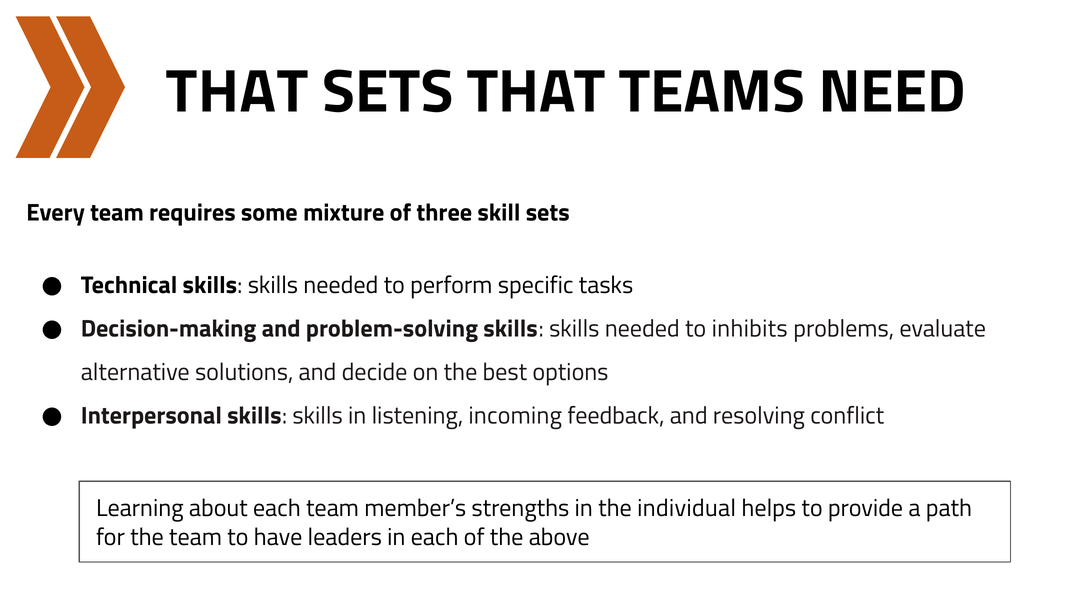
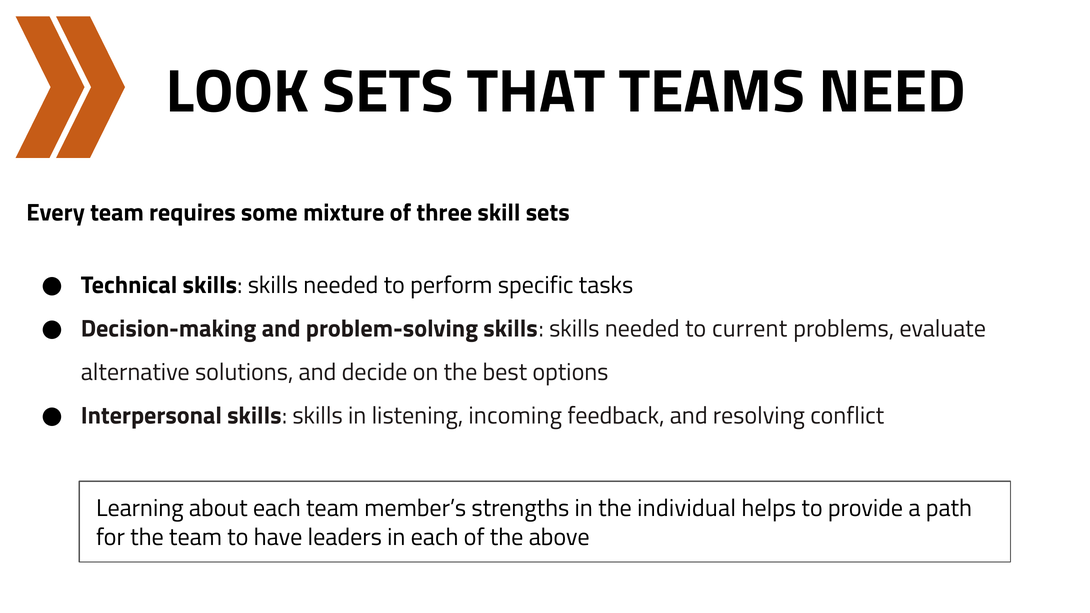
THAT: THAT -> LOOK (238, 92)
inhibits: inhibits -> current (750, 329)
